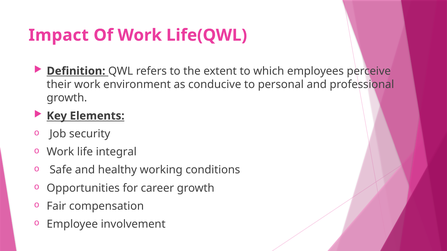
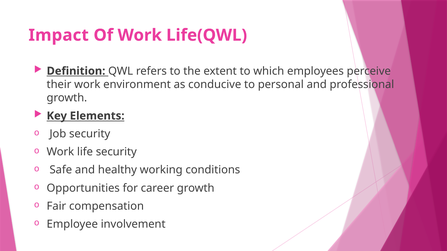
life integral: integral -> security (116, 152)
